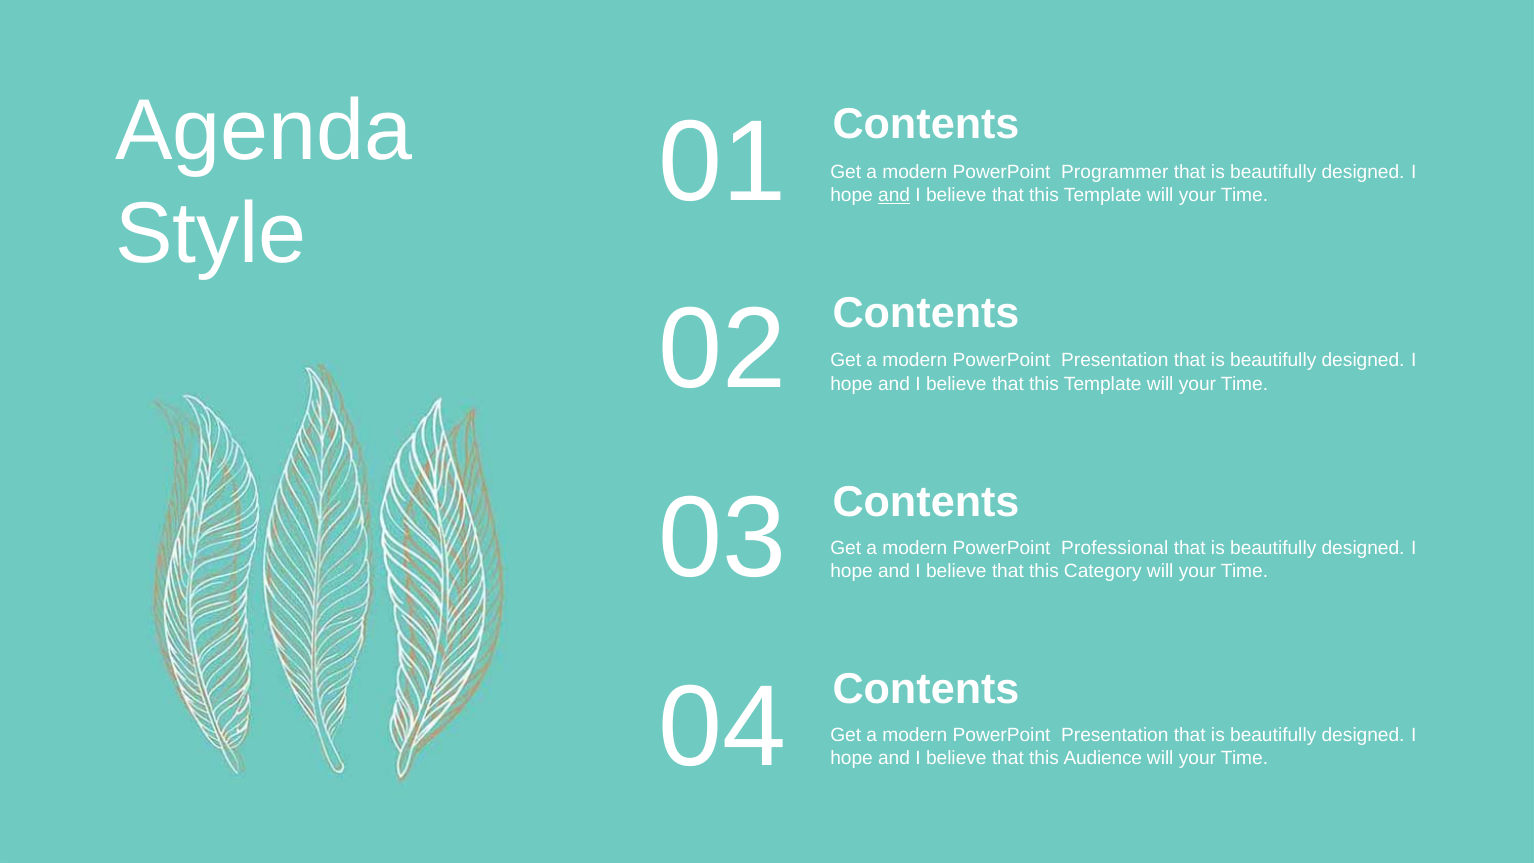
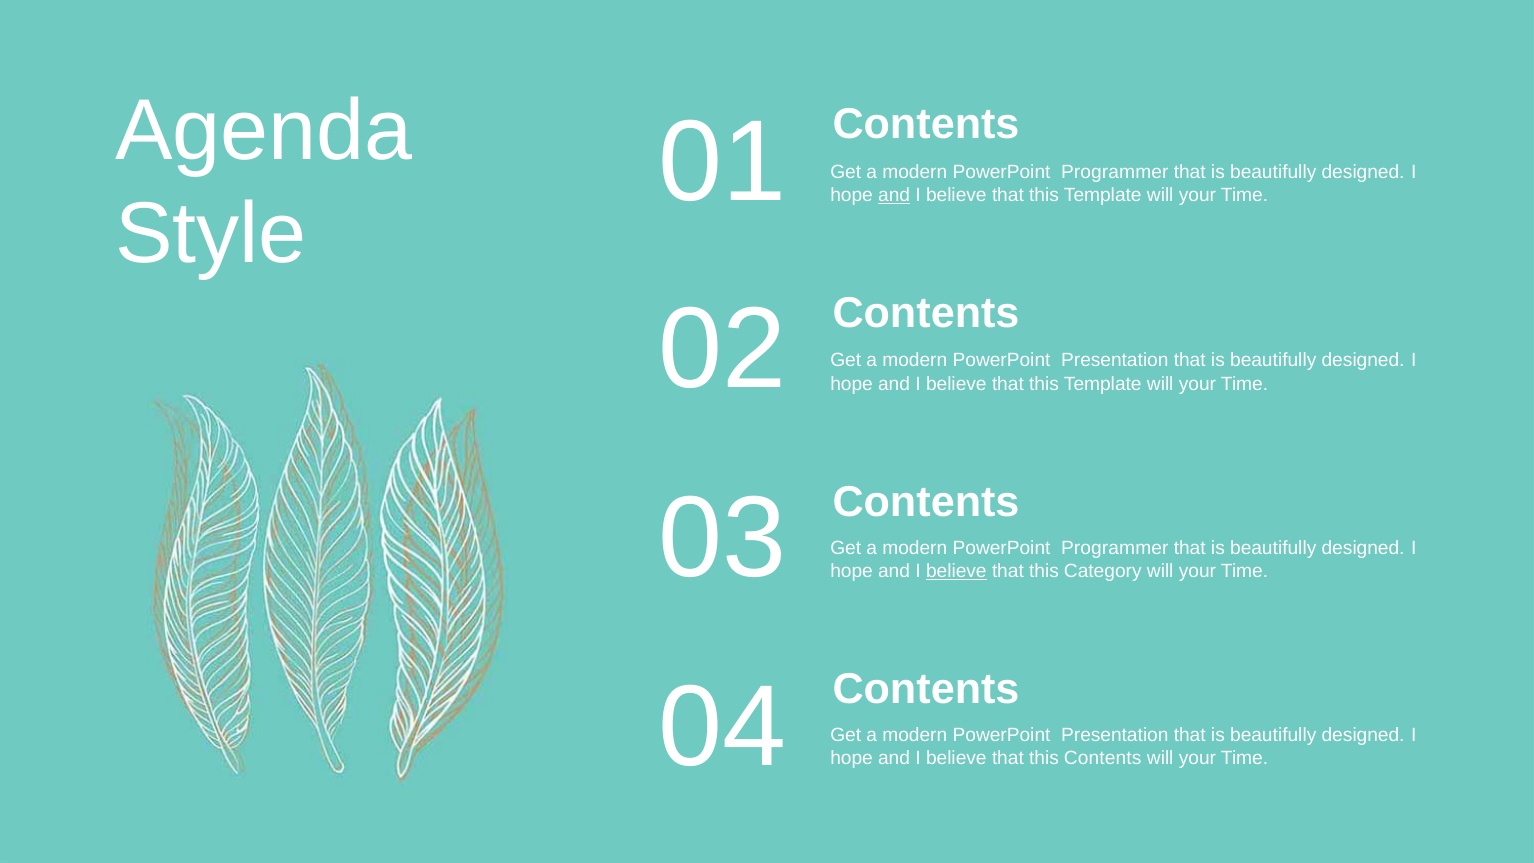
Professional: Professional -> Programmer (1115, 548)
believe underline: none -> present (956, 571)
this Audience: Audience -> Contents (1103, 758)
